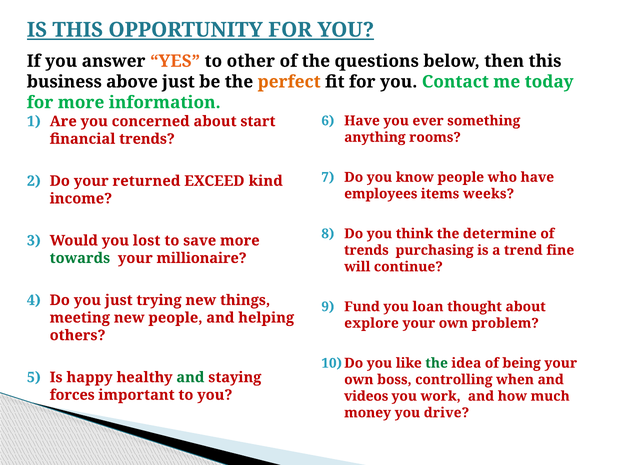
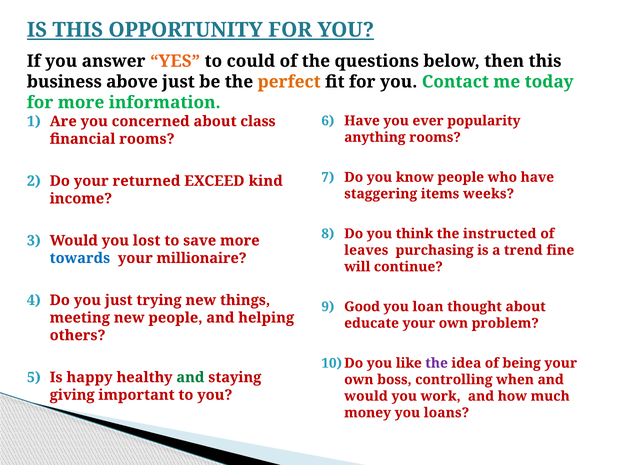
other: other -> could (251, 61)
something: something -> popularity (484, 121)
start: start -> class (258, 121)
financial trends: trends -> rooms (147, 139)
employees: employees -> staggering (381, 194)
determine: determine -> instructed (500, 234)
trends: trends -> leaves (366, 250)
towards colour: green -> blue (80, 258)
Fund: Fund -> Good (362, 307)
explore: explore -> educate (372, 323)
the colour: green -> purple (437, 363)
forces: forces -> giving (72, 395)
videos: videos -> would (366, 396)
drive: drive -> loans (447, 413)
